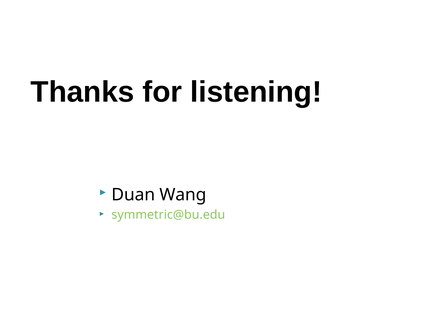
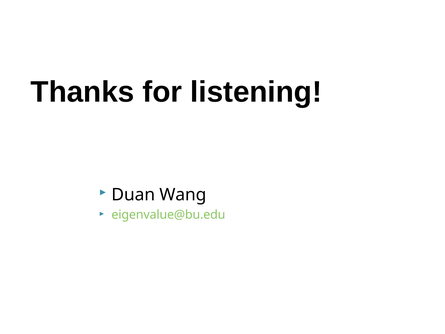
symmetric@bu.edu: symmetric@bu.edu -> eigenvalue@bu.edu (168, 215)
